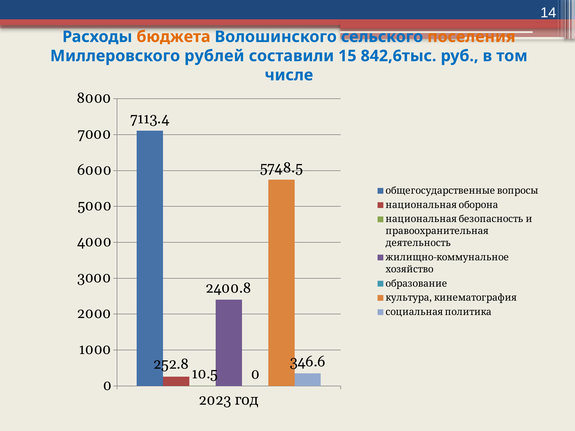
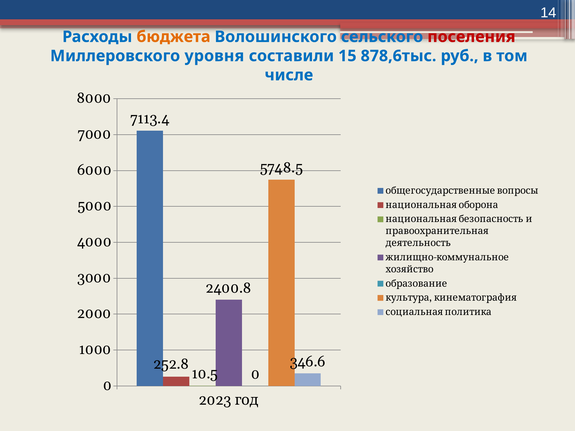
поселения colour: orange -> red (471, 37)
рублей: рублей -> уровня (214, 56)
842,6тыс: 842,6тыс -> 878,6тыс (399, 56)
